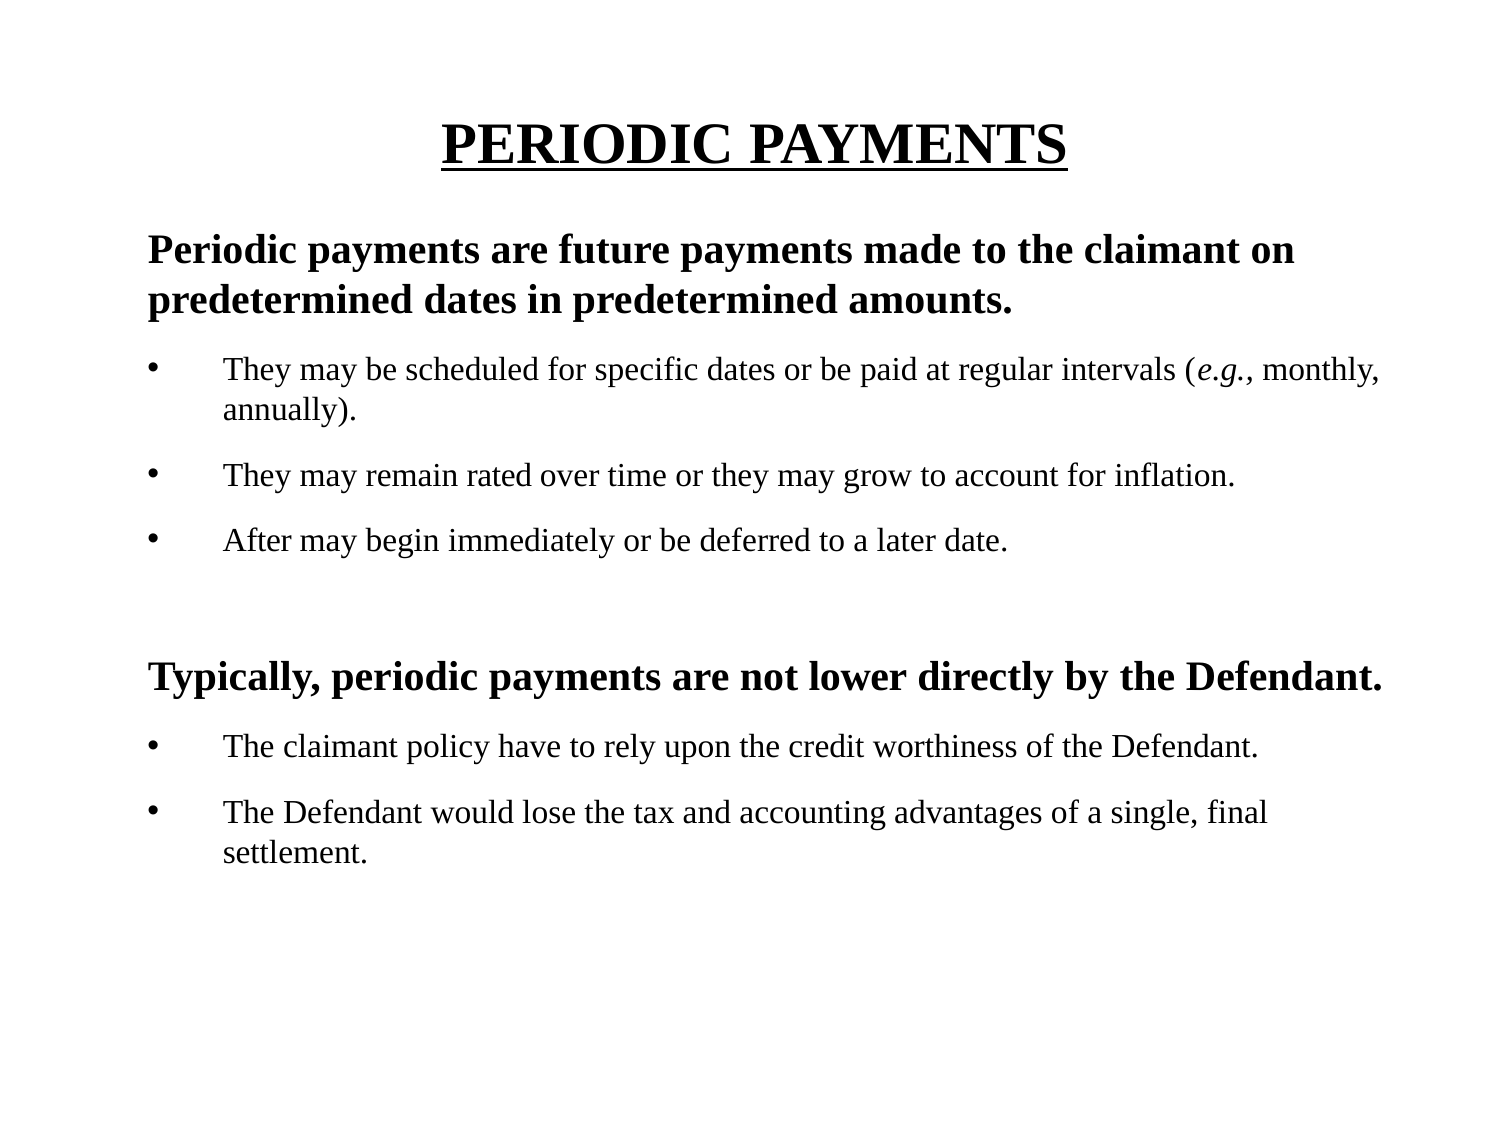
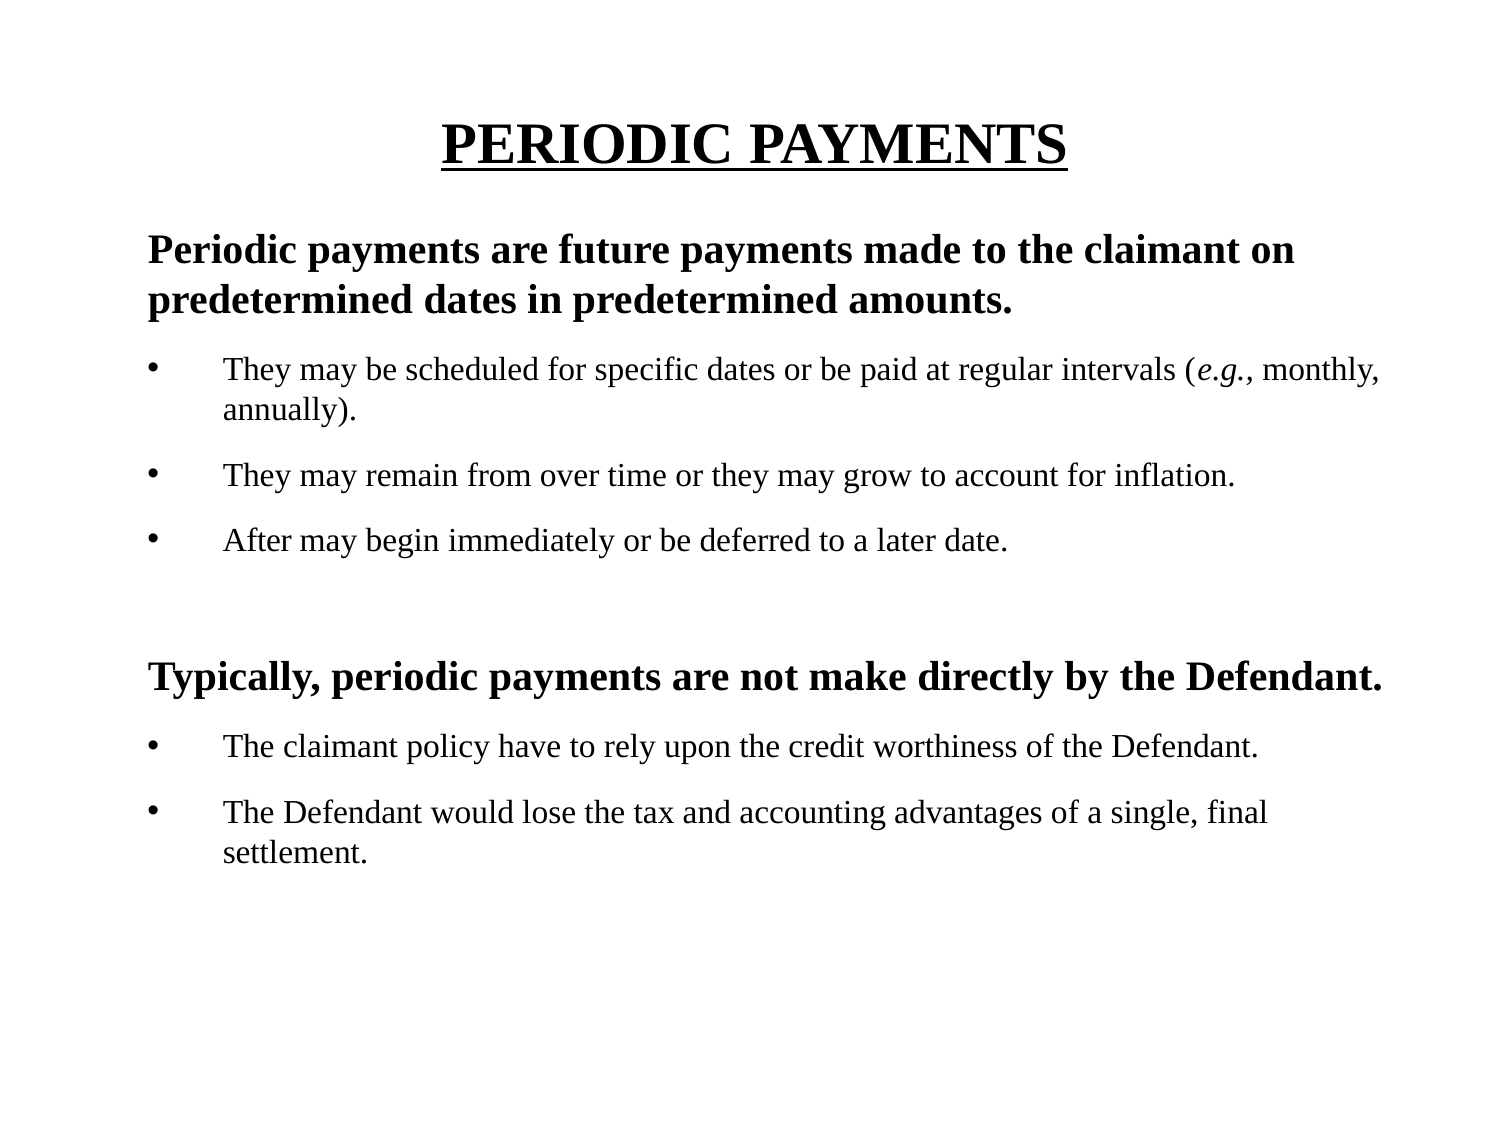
rated: rated -> from (499, 475)
lower: lower -> make (858, 677)
